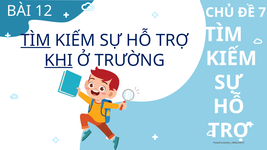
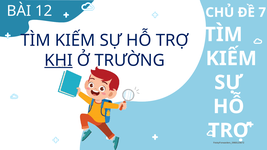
TÌM underline: present -> none (36, 40)
